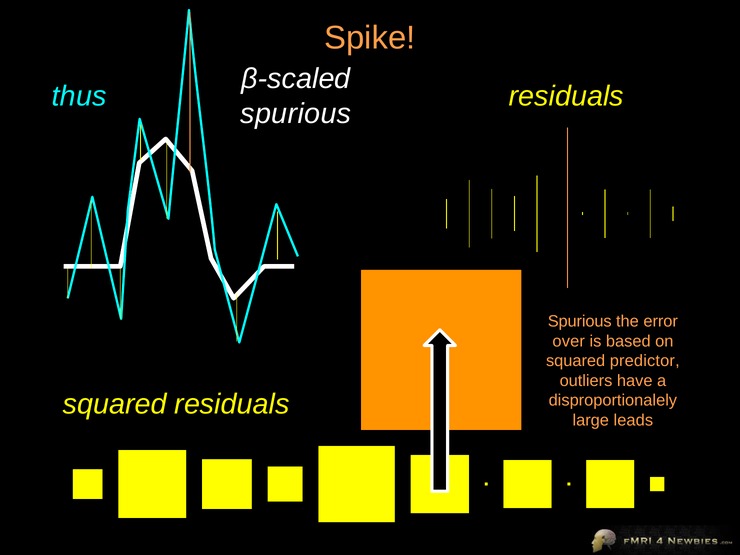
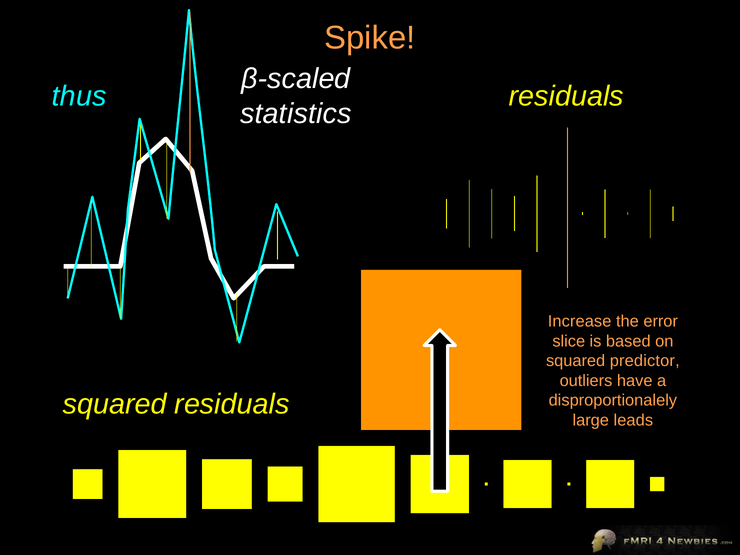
spurious: spurious -> statistics (296, 114)
Spurious: Spurious -> Increase (580, 322)
over: over -> slice (569, 341)
